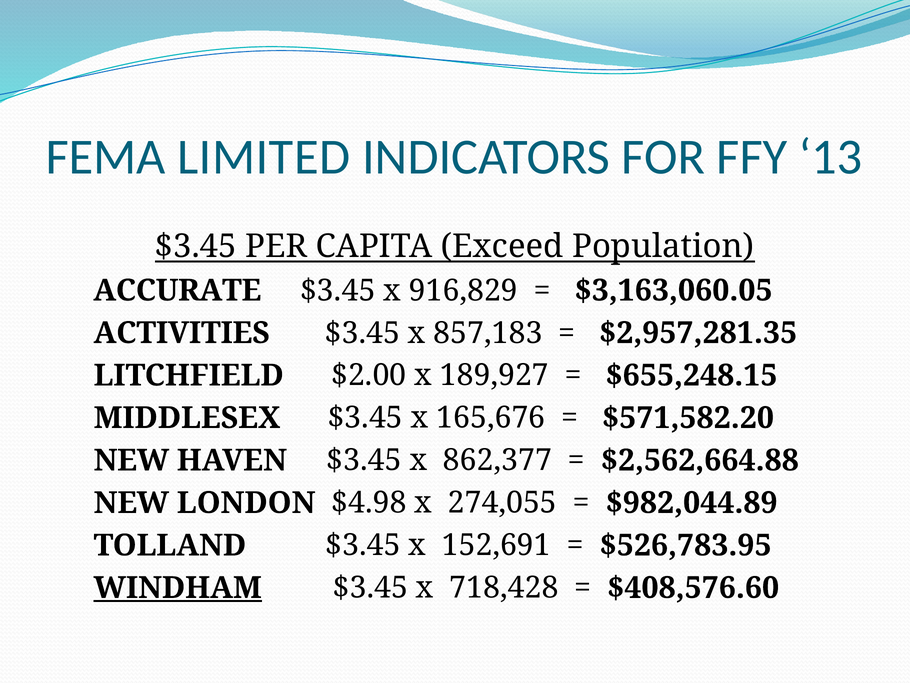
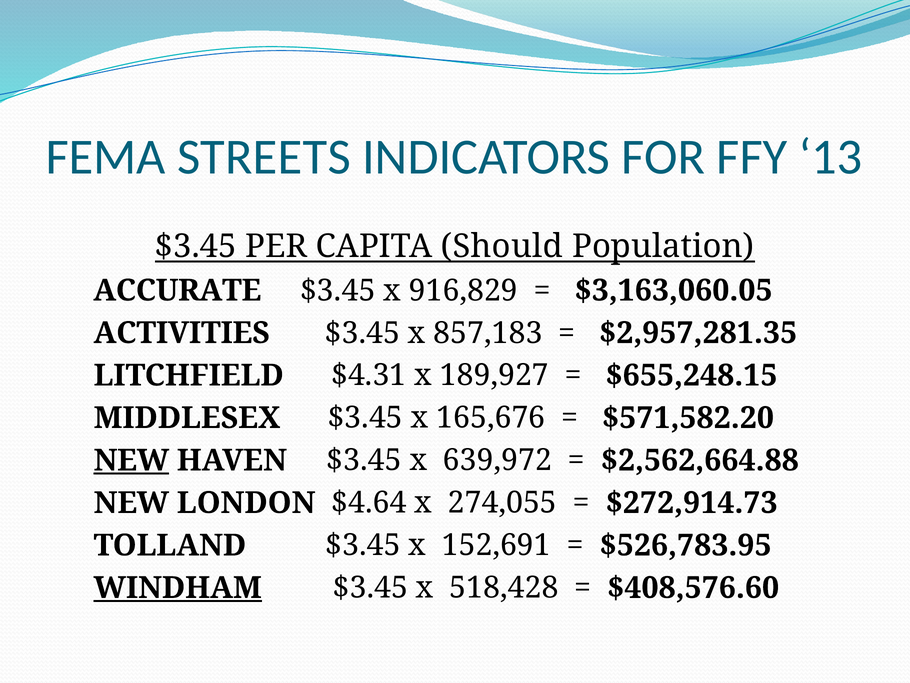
LIMITED: LIMITED -> STREETS (264, 157)
Exceed: Exceed -> Should (502, 246)
$2.00: $2.00 -> $4.31 (369, 375)
NEW underline: none -> present (131, 460)
862,377: 862,377 -> 639,972 (497, 460)
$4.98: $4.98 -> $4.64 (369, 503)
$982,044.89: $982,044.89 -> $272,914.73 (692, 503)
718,428: 718,428 -> 518,428 (504, 587)
